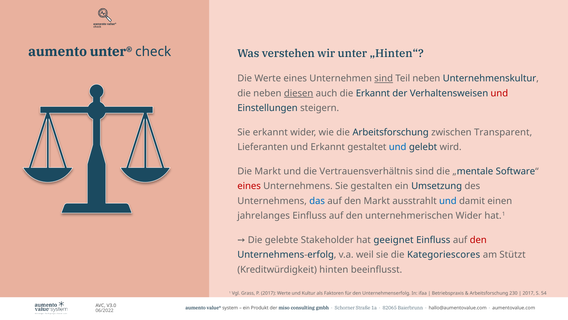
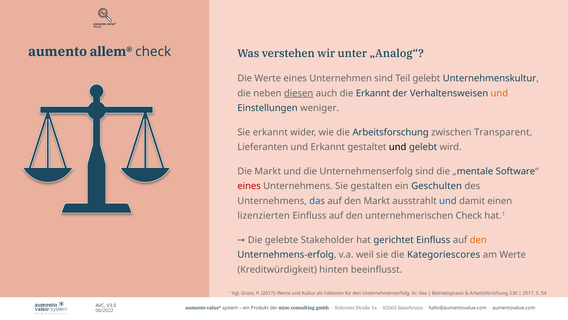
unter®: unter® -> allem® (111, 52)
„Hinten“: „Hinten“ -> „Analog“ (397, 53)
sind underline: present -> none (384, 78)
Teil neben: neben -> gelebt (426, 78)
und colour: red -> orange (499, 93)
steigern: steigern -> weniger (320, 108)
und colour: blue -> black (398, 147)
die Vertrauensverhältnis: Vertrauensverhältnis -> Unternehmenserfolg (366, 171)
Umsetzung: Umsetzung -> Geschulten (437, 186)
jahrelanges: jahrelanges -> lizenzierten (264, 215)
unternehmerischen Wider: Wider -> Check (469, 215)
geeignet: geeignet -> gerichtet (394, 240)
den colour: red -> orange (478, 240)
am Stützt: Stützt -> Werte (513, 254)
